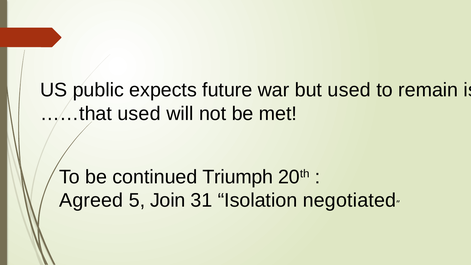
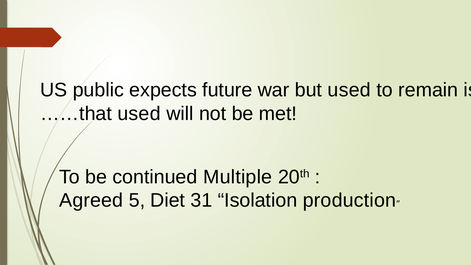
Triumph: Triumph -> Multiple (238, 177)
Join: Join -> Diet (168, 200)
negotiated: negotiated -> production (349, 200)
